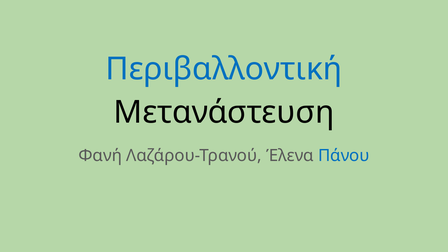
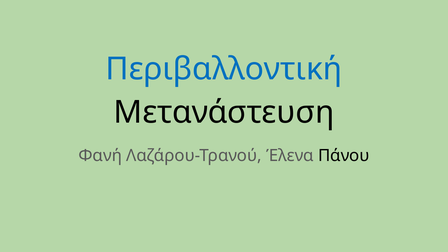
Πάνου colour: blue -> black (344, 156)
